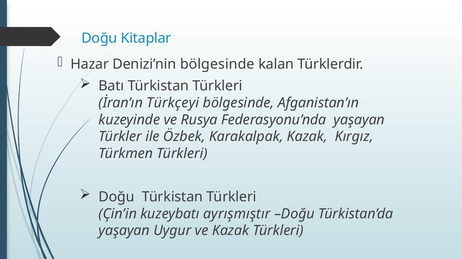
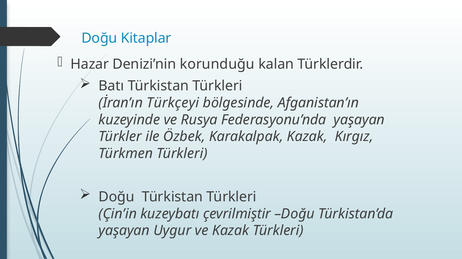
Denizi’nin bölgesinde: bölgesinde -> korunduğu (217, 64)
ayrışmıştır: ayrışmıştır -> çevrilmiştir (237, 214)
